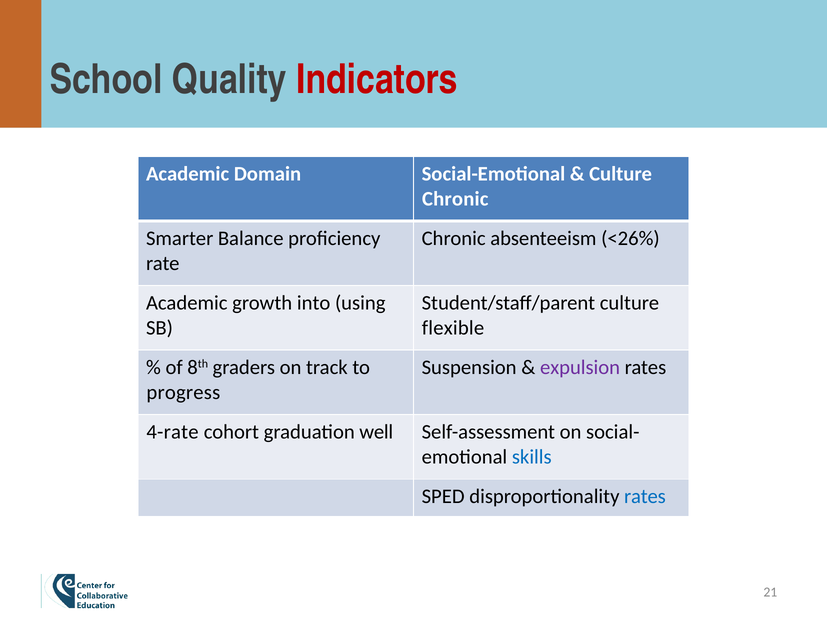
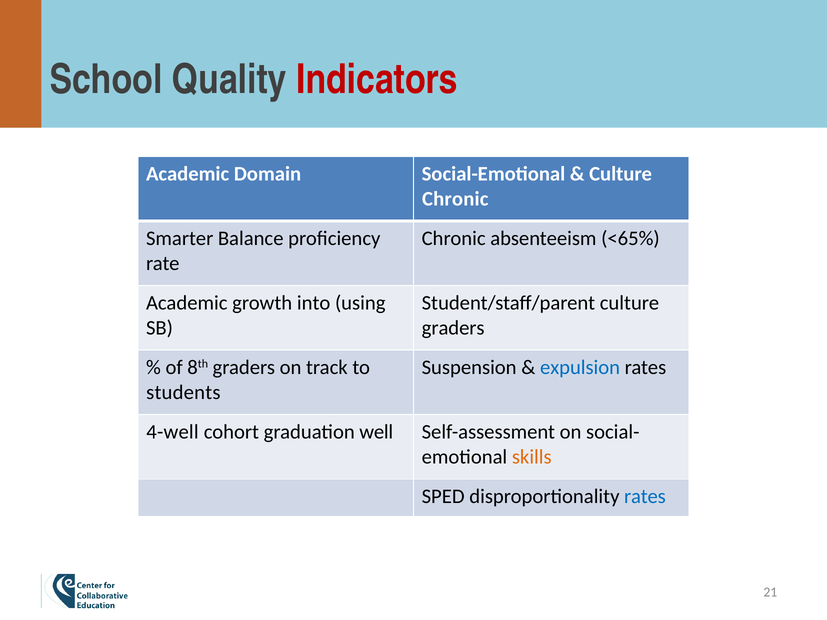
<26%: <26% -> <65% (630, 238)
flexible: flexible -> graders (453, 328)
expulsion colour: purple -> blue (580, 367)
progress: progress -> students (183, 393)
4-rate: 4-rate -> 4-well (173, 432)
skills colour: blue -> orange (532, 457)
